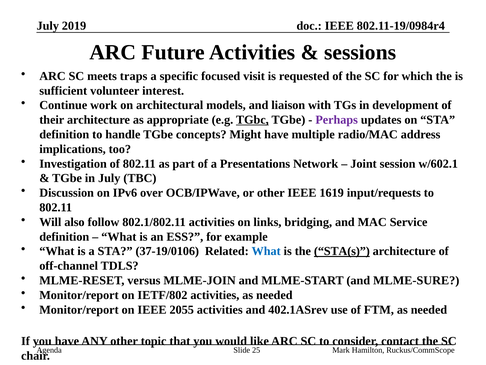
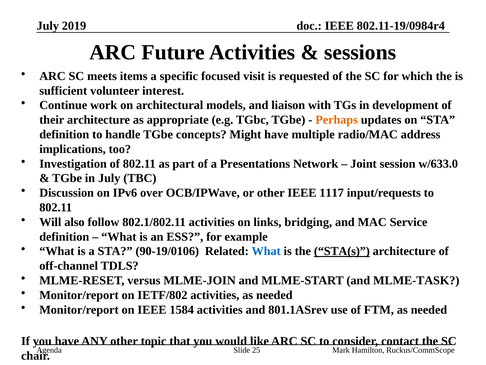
traps: traps -> items (134, 76)
TGbc underline: present -> none (252, 120)
Perhaps colour: purple -> orange (337, 120)
w/602.1: w/602.1 -> w/633.0 (438, 163)
1619: 1619 -> 1117 (332, 193)
37-19/0106: 37-19/0106 -> 90-19/0106 (167, 251)
MLME-SURE: MLME-SURE -> MLME-TASK (416, 280)
2055: 2055 -> 1584 (182, 309)
402.1ASrev: 402.1ASrev -> 801.1ASrev (298, 309)
